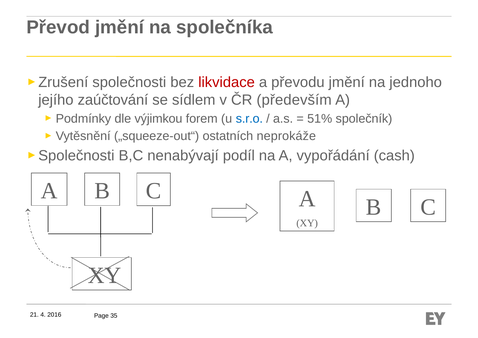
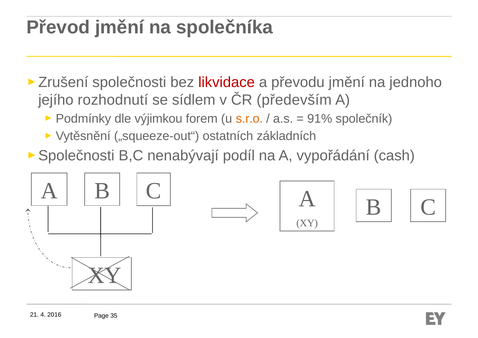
zaúčtování: zaúčtování -> rozhodnutí (113, 100)
s.r.o colour: blue -> orange (249, 119)
51%: 51% -> 91% (320, 119)
neprokáže: neprokáže -> základních (286, 136)
